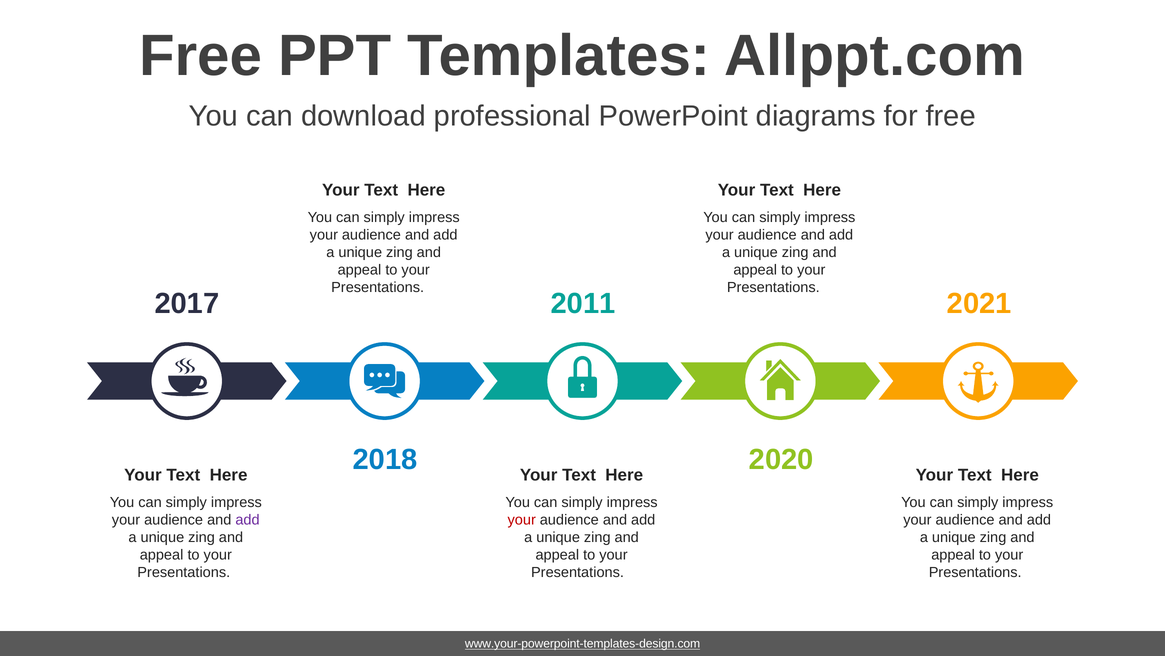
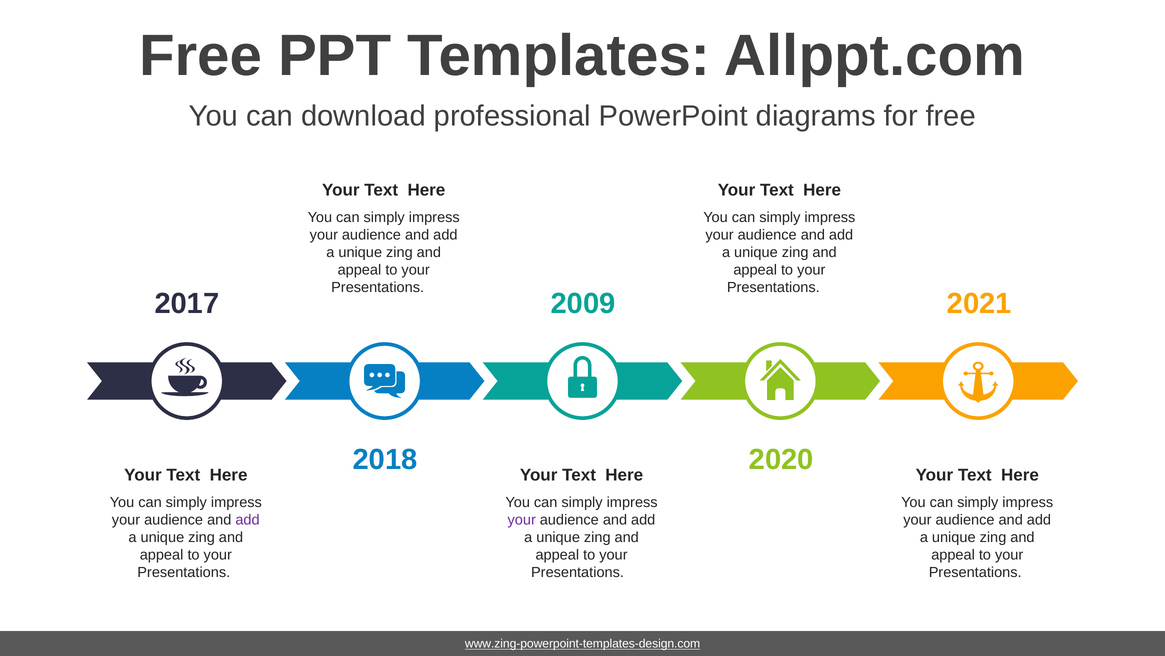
2011: 2011 -> 2009 (583, 303)
your colour: red -> purple (522, 519)
www.your-powerpoint-templates-design.com: www.your-powerpoint-templates-design.com -> www.zing-powerpoint-templates-design.com (583, 643)
